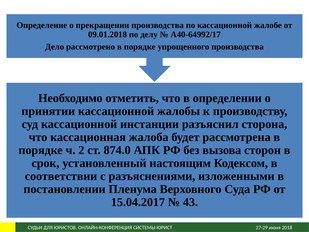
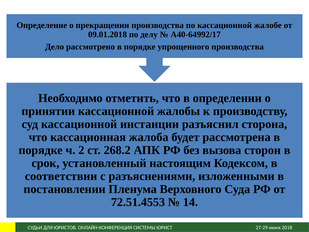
874.0: 874.0 -> 268.2 (117, 150)
15.04.2017: 15.04.2017 -> 72.51.4553 (138, 202)
43: 43 -> 14 (190, 202)
